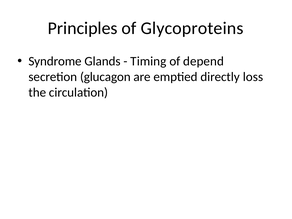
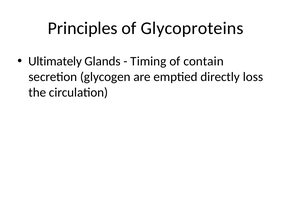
Syndrome: Syndrome -> Ultimately (55, 61)
depend: depend -> contain (204, 61)
glucagon: glucagon -> glycogen (105, 77)
